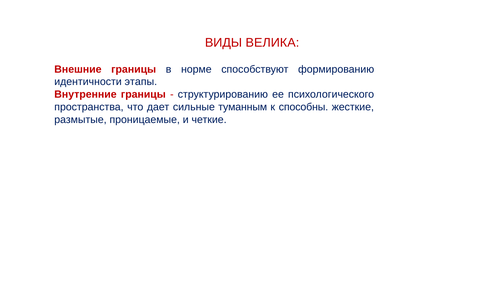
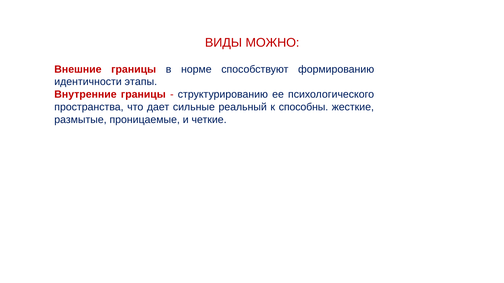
ВЕЛИКА: ВЕЛИКА -> МОЖНО (272, 43)
туманным: туманным -> реальный (243, 107)
